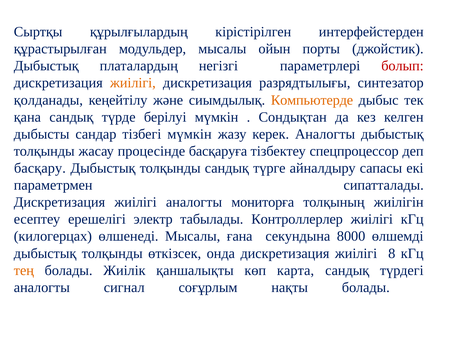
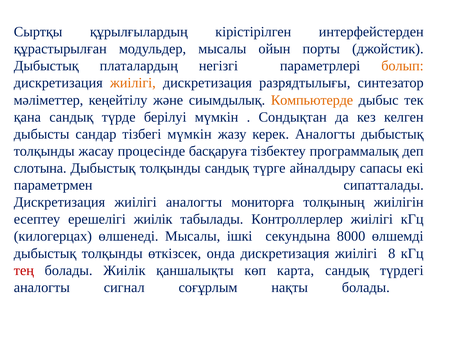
болып colour: red -> orange (402, 66)
қолданады: қолданады -> мәліметтер (48, 100)
спецпроцессор: спецпроцессор -> программалық (354, 151)
басқару: басқару -> слотына (40, 168)
ерешелігі электр: электр -> жиілік (153, 220)
ғана: ғана -> ішкі (240, 237)
тең colour: orange -> red (24, 271)
